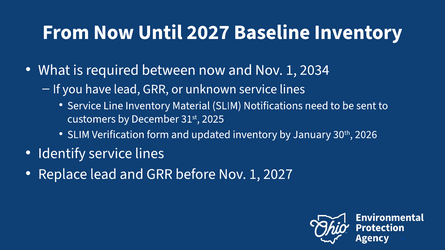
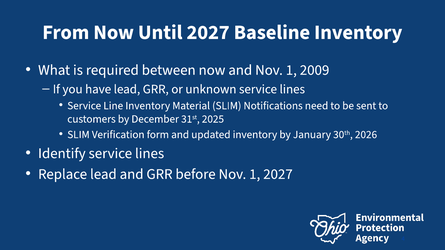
2034: 2034 -> 2009 (315, 70)
